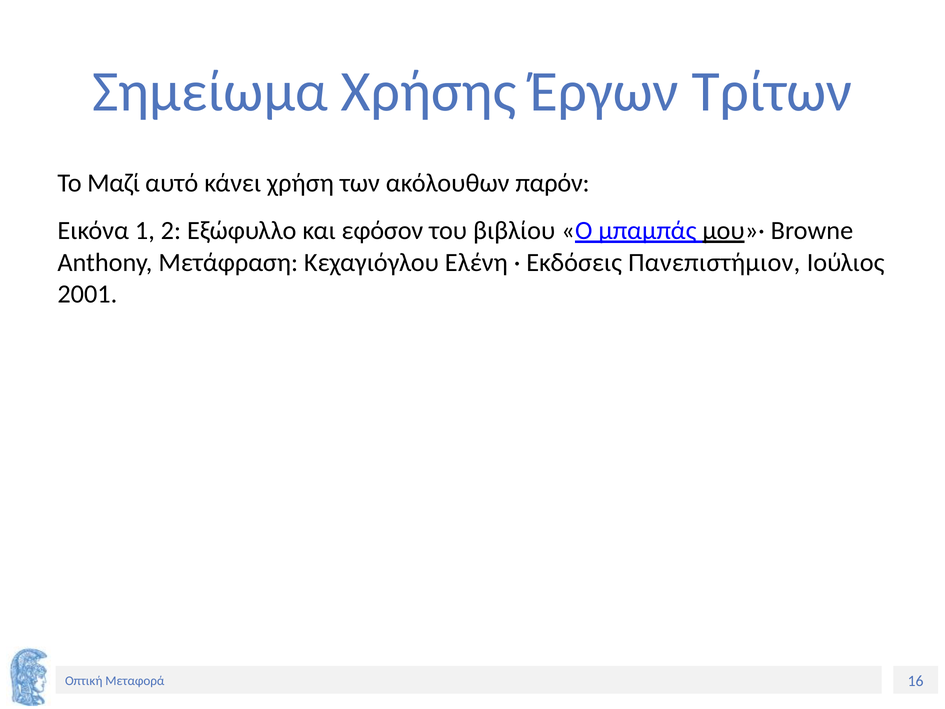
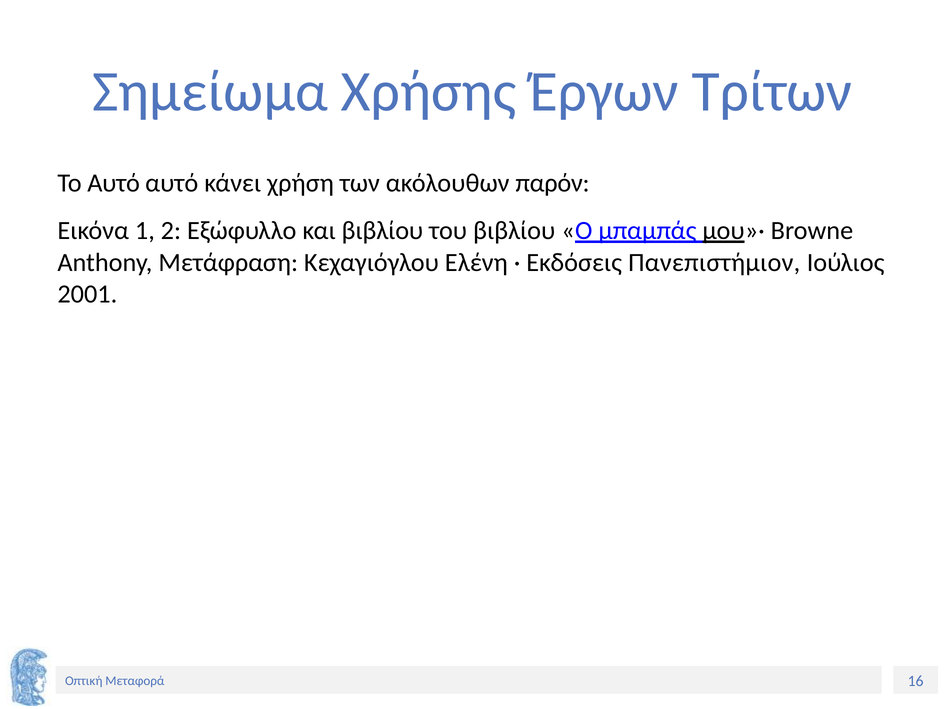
Το Μαζί: Μαζί -> Αυτό (114, 183)
και εφόσον: εφόσον -> βιβλίου (382, 230)
